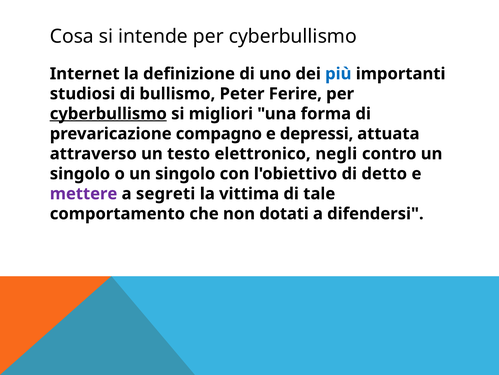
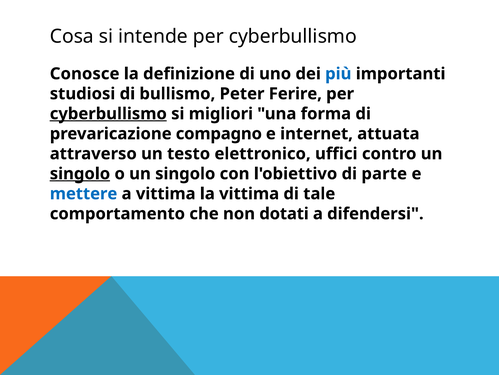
Internet: Internet -> Conosce (85, 74)
depressi: depressi -> internet (317, 134)
negli: negli -> uffici (336, 153)
singolo underline: none -> present (80, 173)
detto: detto -> parte (384, 173)
mettere colour: purple -> blue (84, 193)
a segreti: segreti -> vittima (166, 193)
